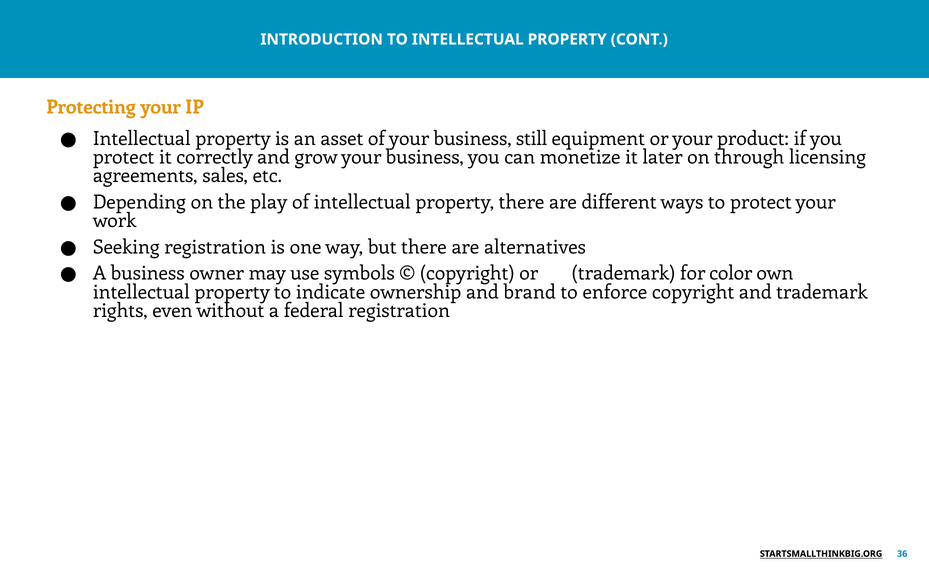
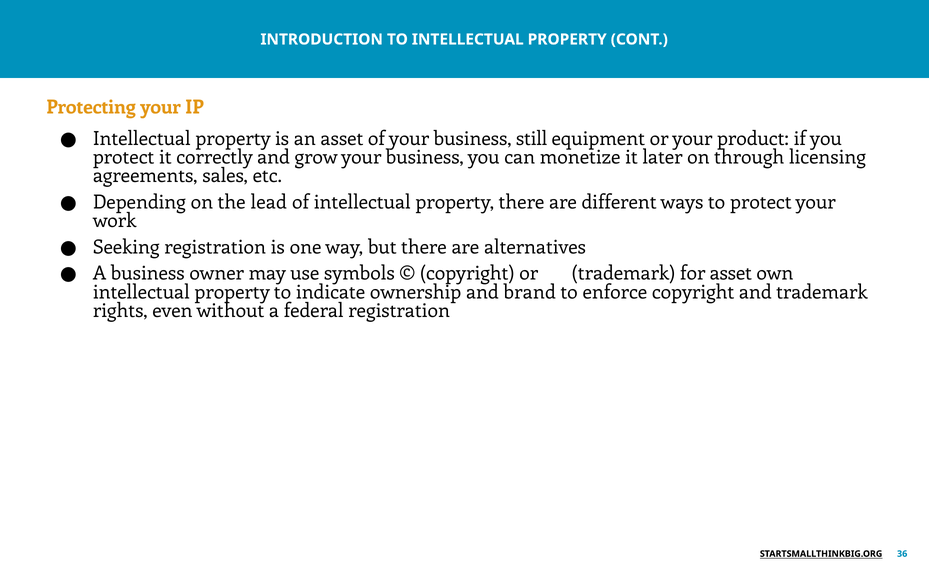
play: play -> lead (269, 202)
for color: color -> asset (731, 273)
